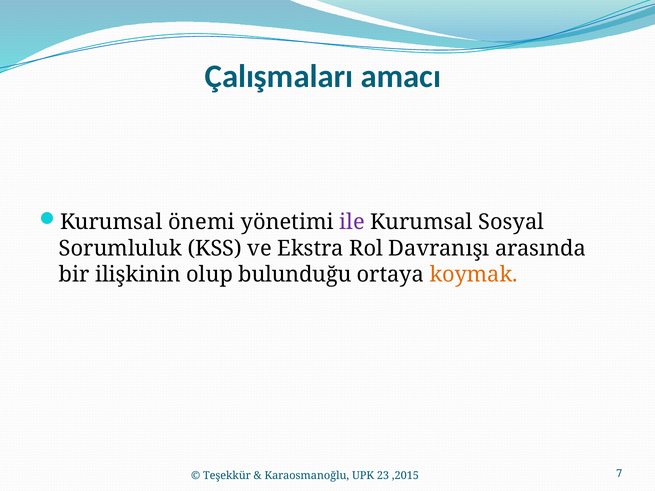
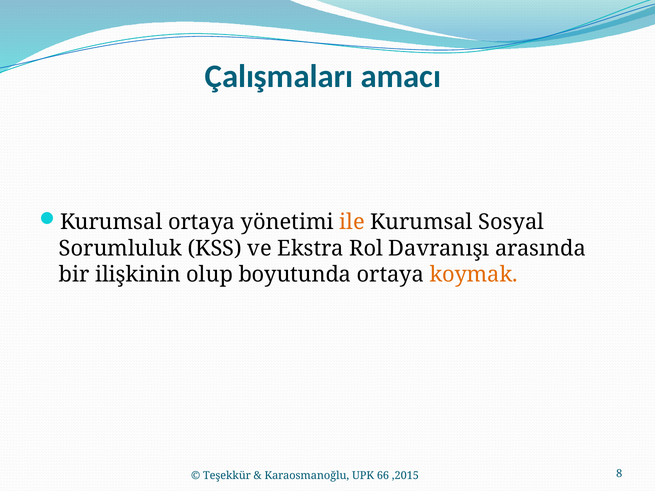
Kurumsal önemi: önemi -> ortaya (202, 222)
ile colour: purple -> orange (352, 222)
bulunduğu: bulunduğu -> boyutunda (295, 275)
23: 23 -> 66 (383, 476)
7: 7 -> 8 (619, 474)
